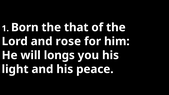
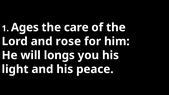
Born: Born -> Ages (25, 27)
that: that -> care (76, 27)
